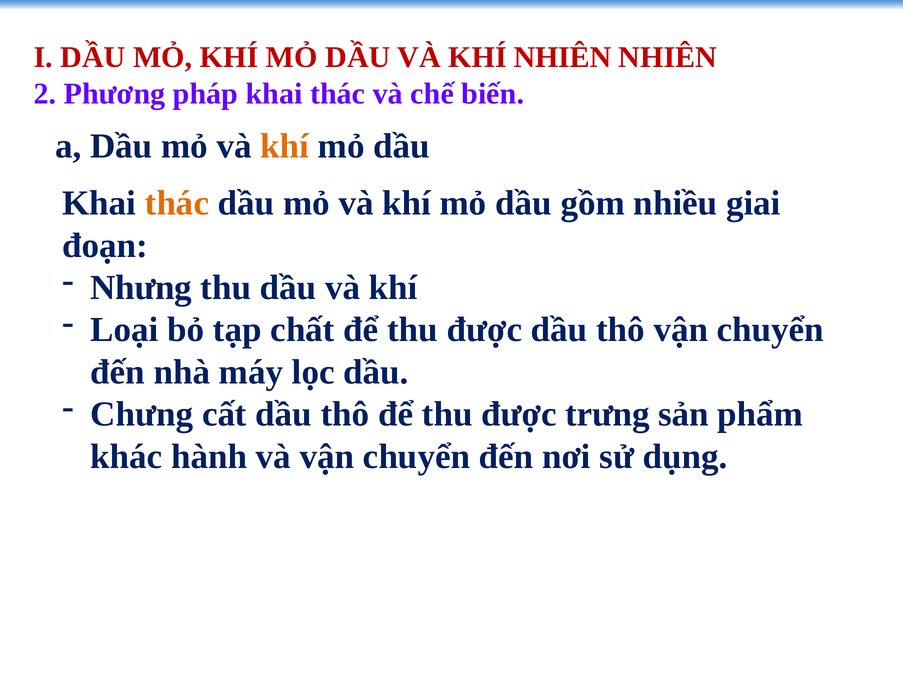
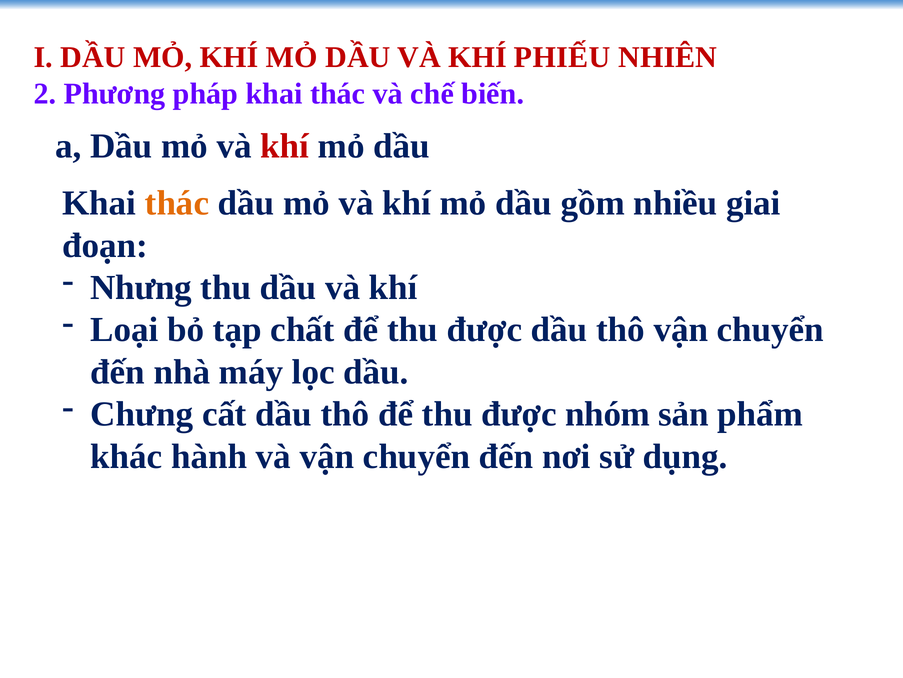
KHÍ NHIÊN: NHIÊN -> PHIẾU (562, 57)
khí colour: orange -> red (285, 146)
trưng: trưng -> nhóm (608, 414)
